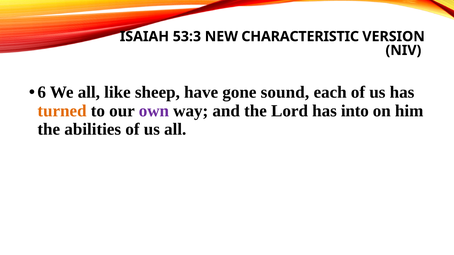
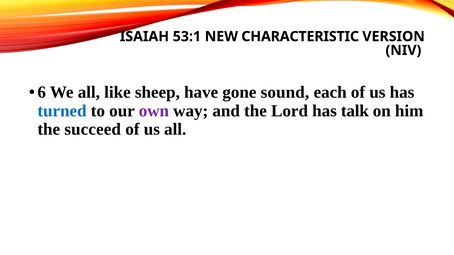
53:3: 53:3 -> 53:1 (187, 37)
turned colour: orange -> blue (62, 111)
into: into -> talk (355, 111)
abilities: abilities -> succeed (93, 129)
